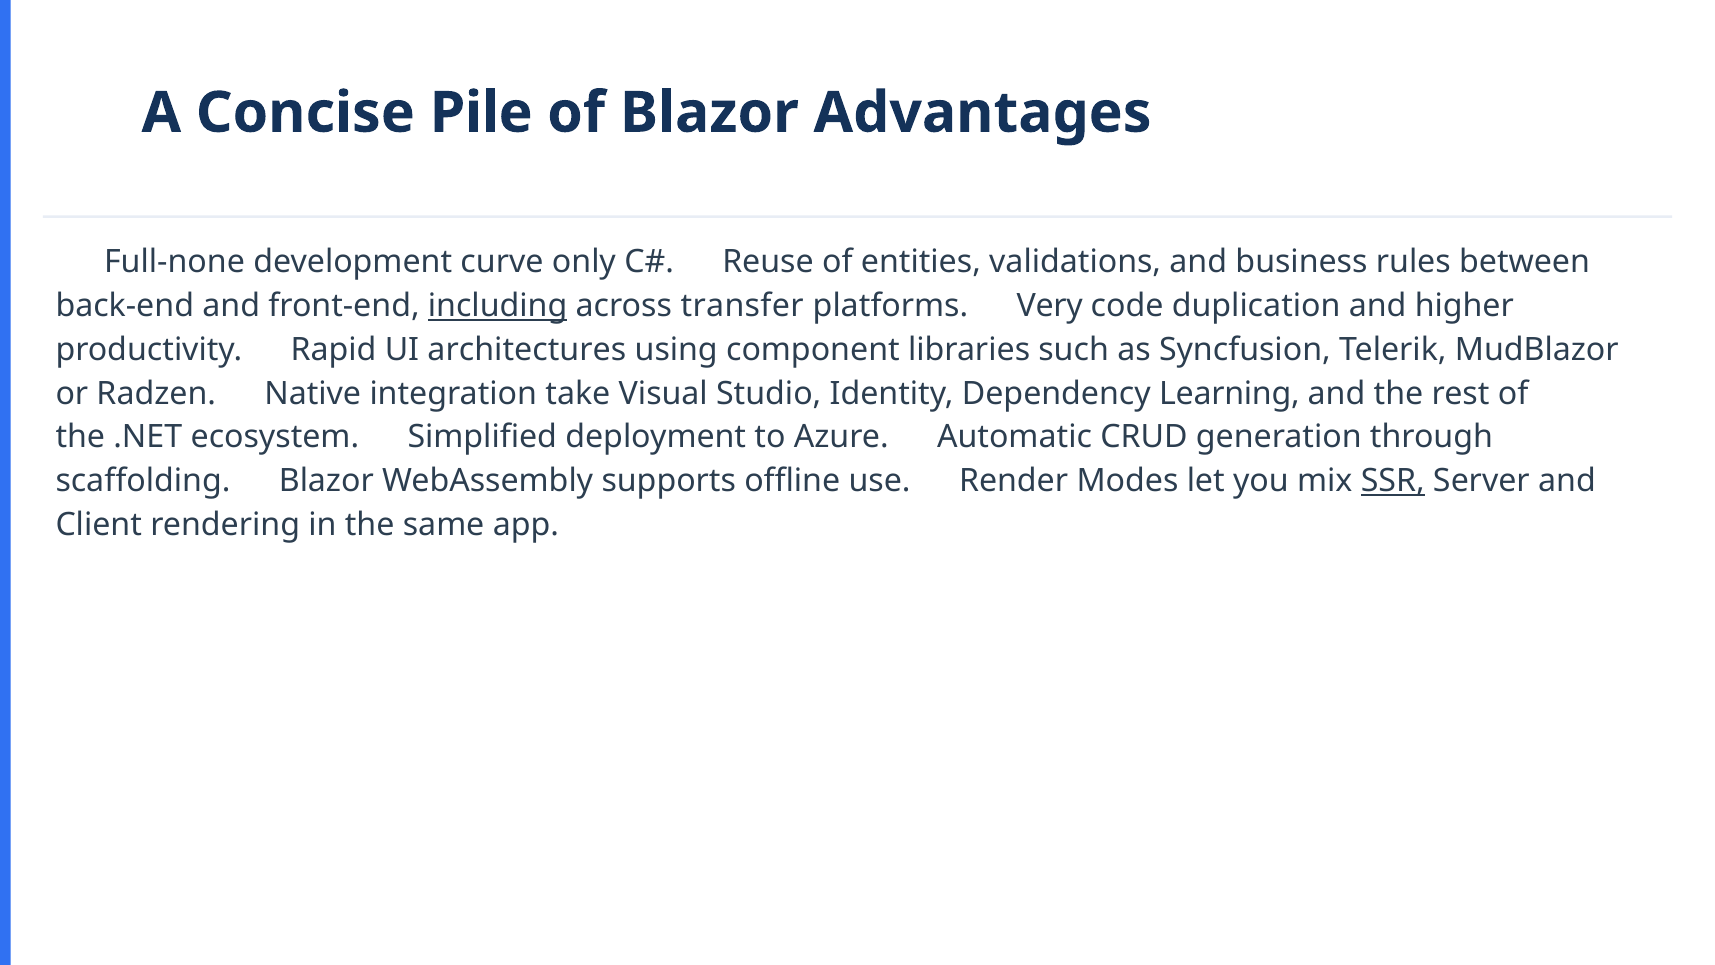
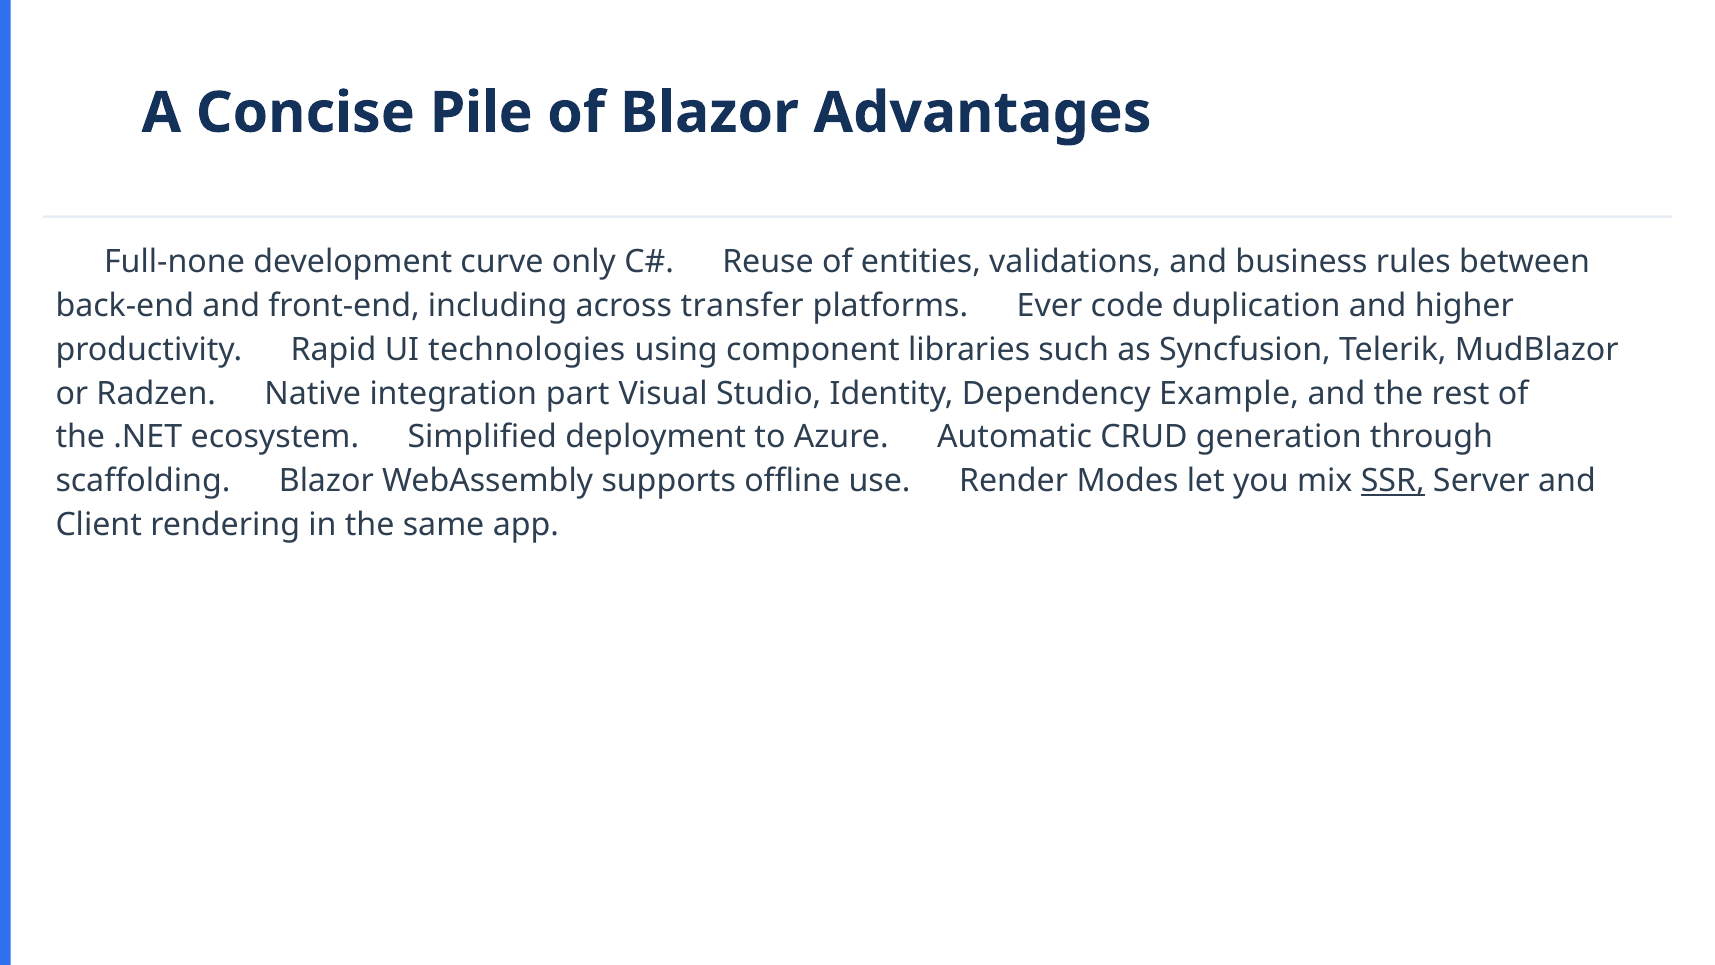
including underline: present -> none (498, 306)
Very: Very -> Ever (1049, 306)
architectures: architectures -> technologies (527, 350)
take: take -> part (578, 393)
Learning: Learning -> Example (1229, 393)
